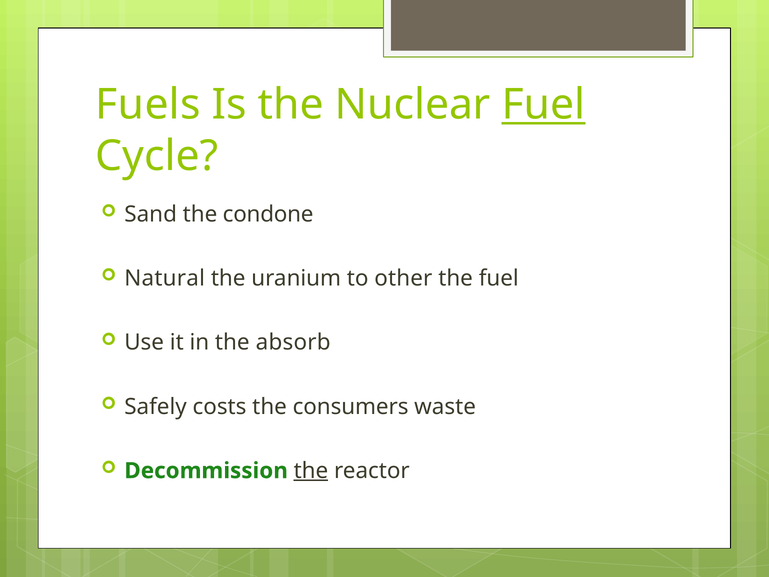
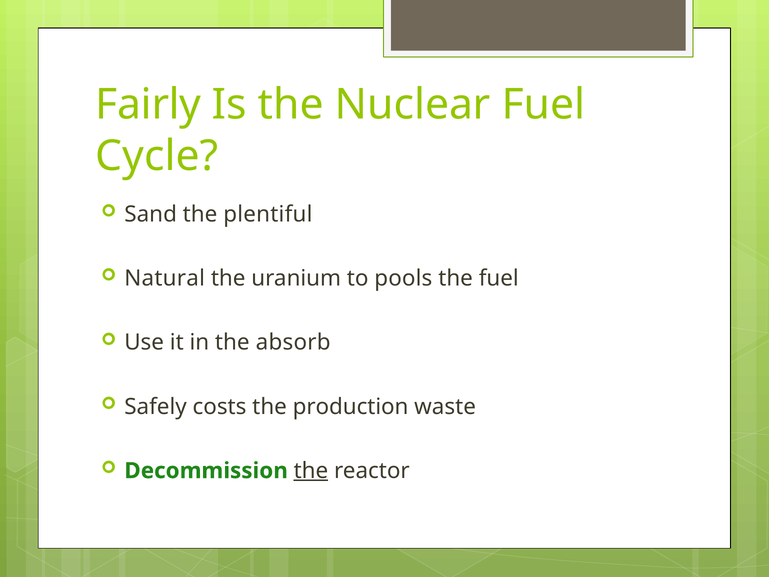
Fuels: Fuels -> Fairly (148, 105)
Fuel underline: present -> none (543, 105)
condone: condone -> plentiful (268, 214)
other: other -> pools (403, 278)
consumers: consumers -> production (351, 406)
